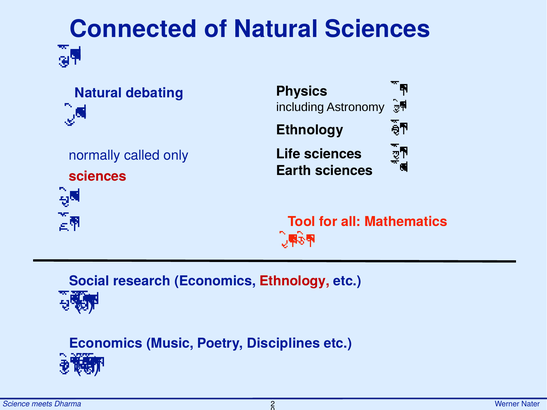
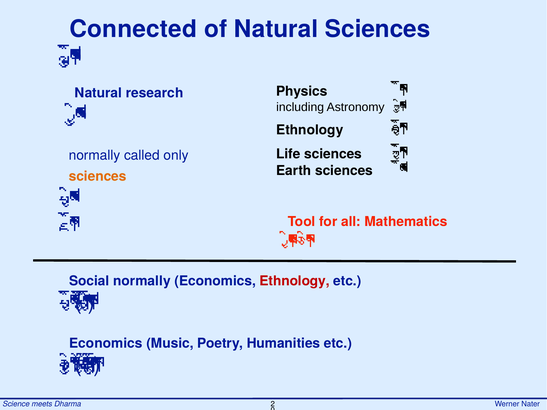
debating: debating -> research (155, 93)
sciences colour: red -> orange (98, 176)
Social research: research -> normally (142, 281)
Disciplines: Disciplines -> Humanities (283, 343)
